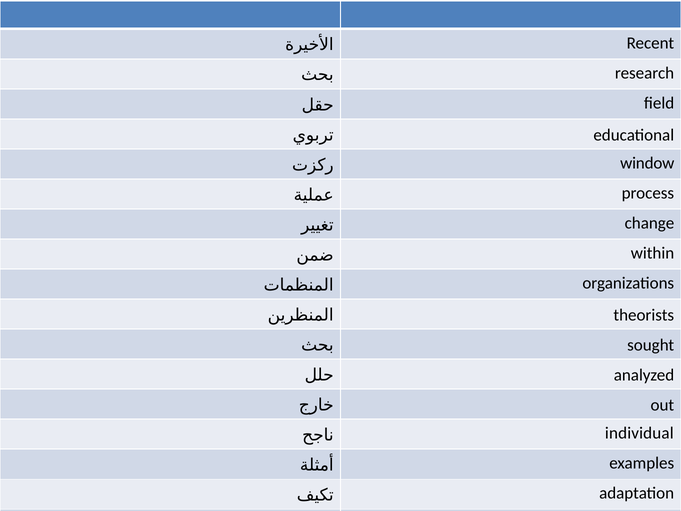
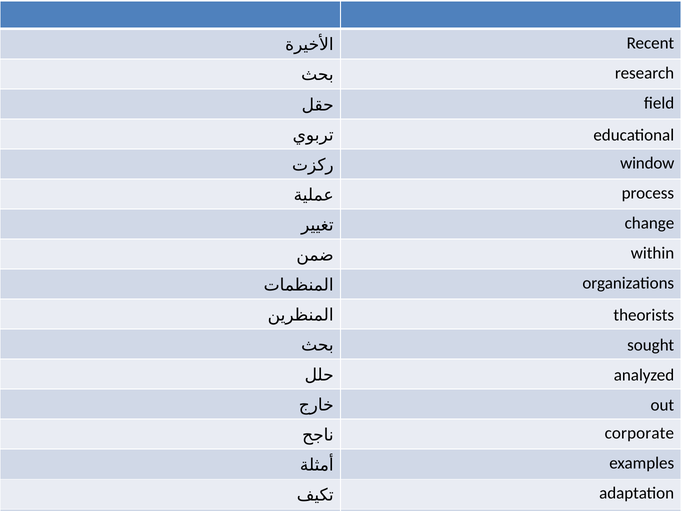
individual: individual -> corporate (639, 433)
